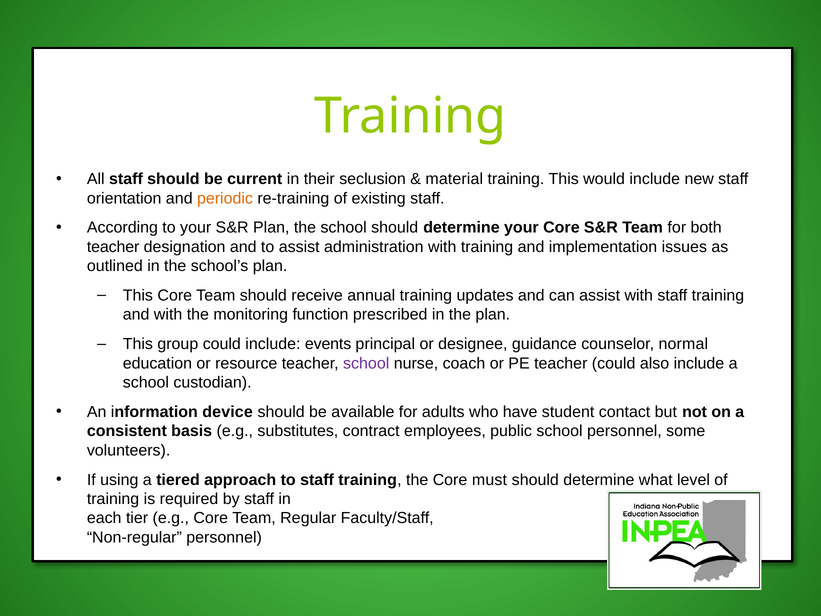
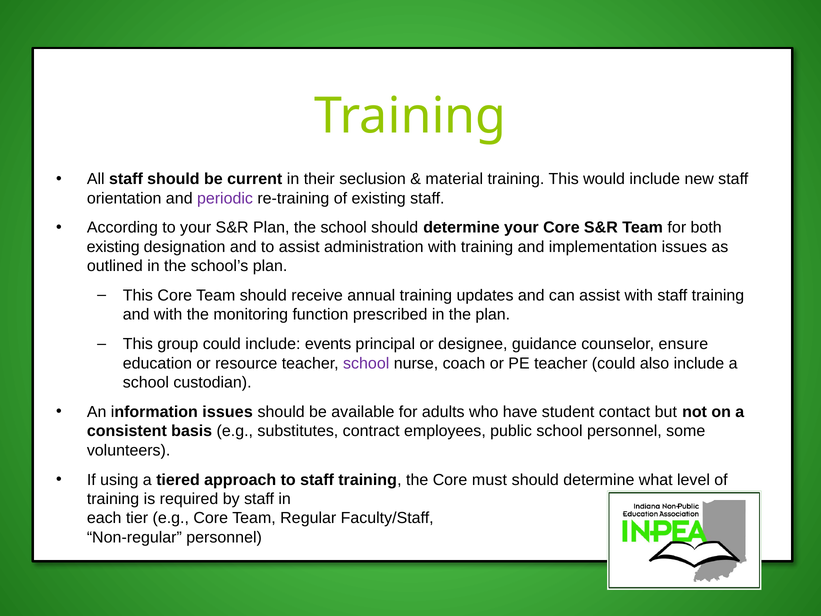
periodic colour: orange -> purple (225, 198)
teacher: teacher -> existing (113, 247)
normal: normal -> ensure (683, 344)
information device: device -> issues (228, 412)
